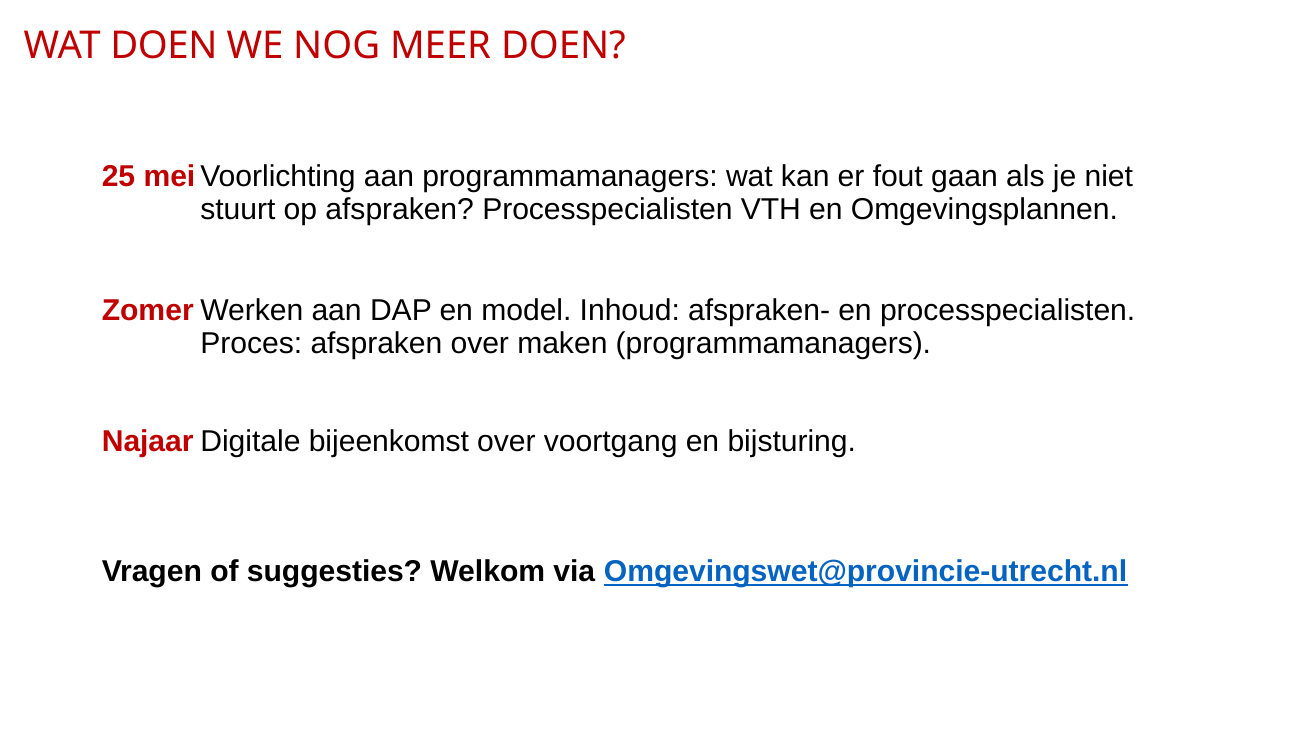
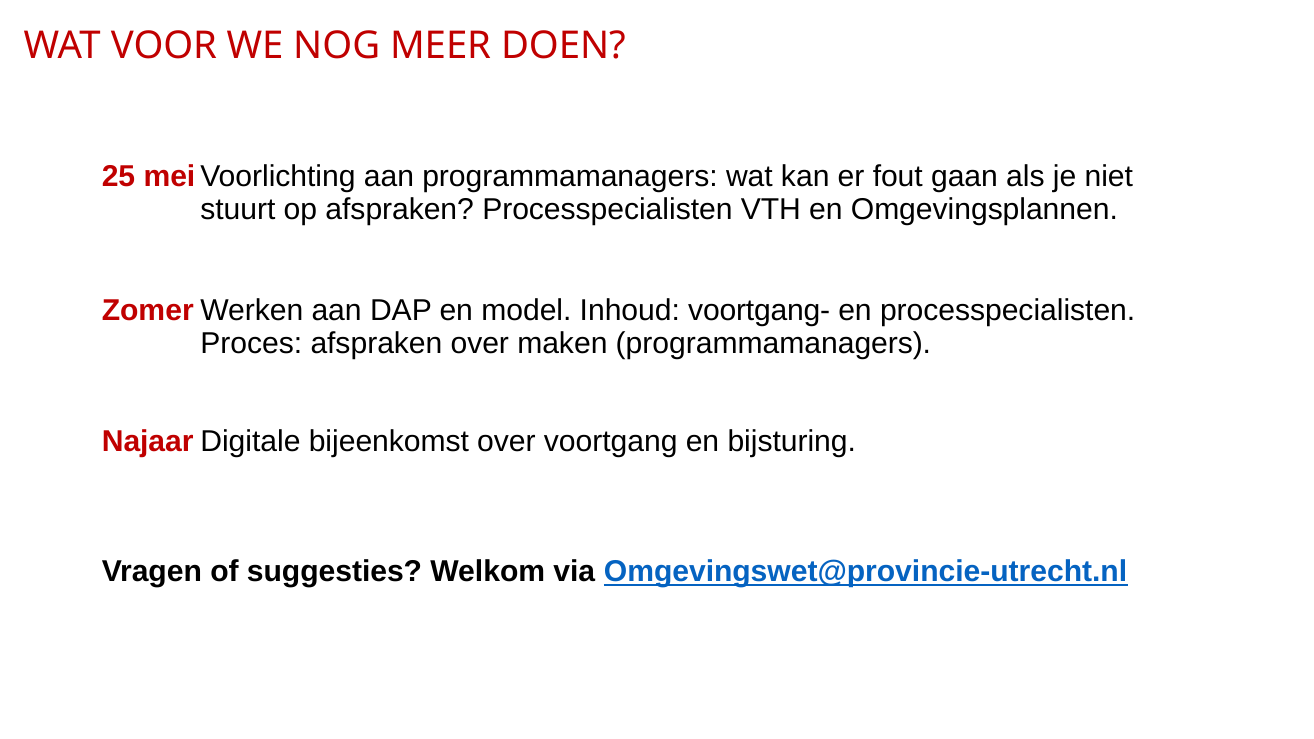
WAT DOEN: DOEN -> VOOR (164, 46)
afspraken-: afspraken- -> voortgang- (759, 311)
